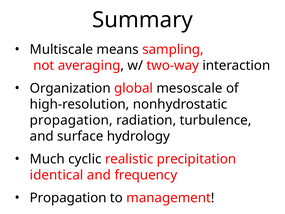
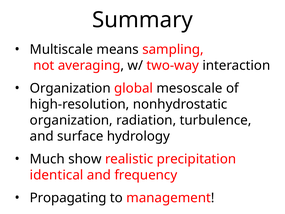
propagation: propagation -> organization (71, 120)
cyclic: cyclic -> show (85, 159)
Propagation: Propagation -> Propagating (68, 198)
